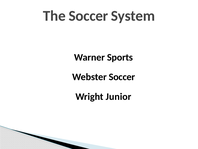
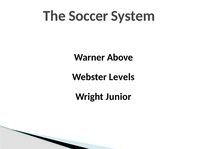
Sports: Sports -> Above (120, 57)
Webster Soccer: Soccer -> Levels (122, 77)
